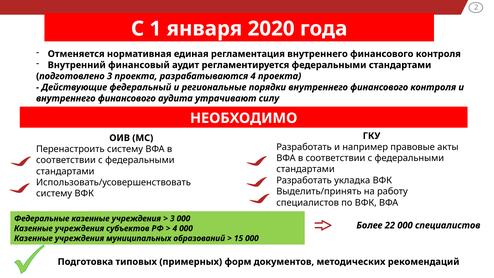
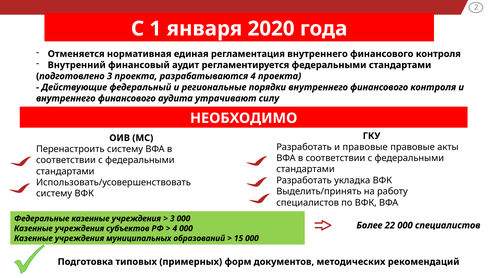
и например: например -> правовые (365, 147)
